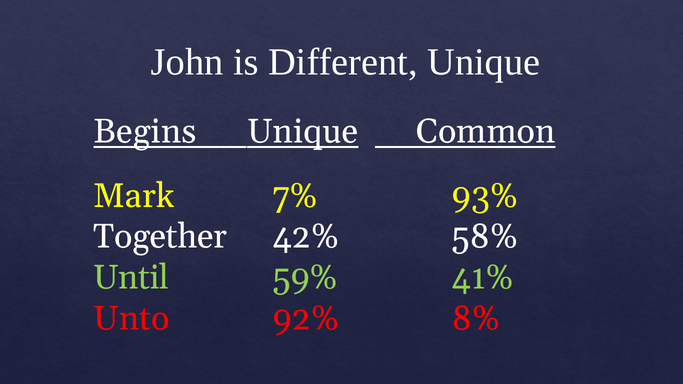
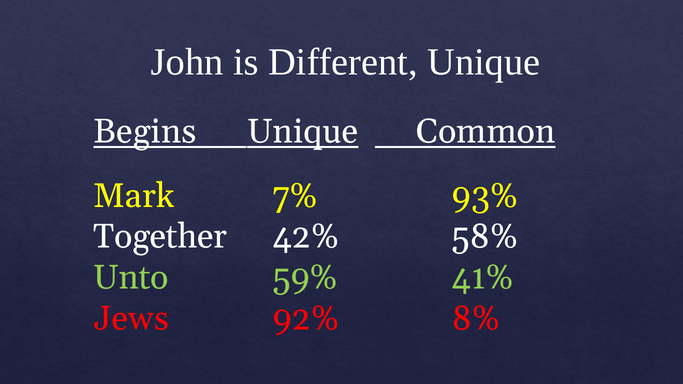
Until: Until -> Unto (131, 278)
Unto: Unto -> Jews (131, 319)
